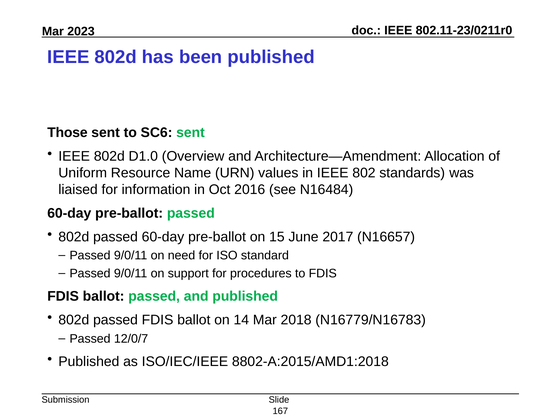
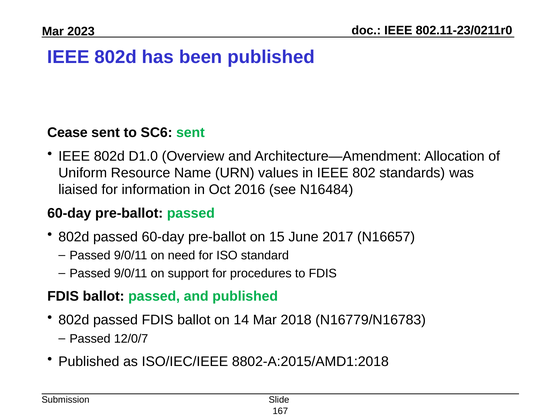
Those: Those -> Cease (67, 133)
